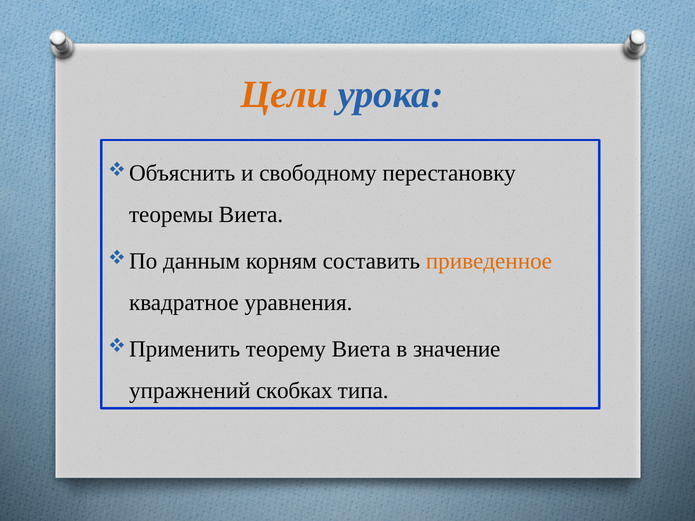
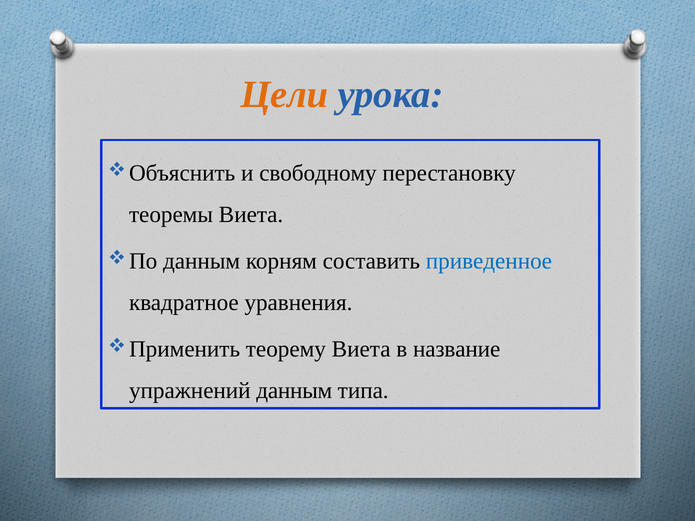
приведенное colour: orange -> blue (489, 261)
значение: значение -> название (457, 349)
упражнений скобках: скобках -> данным (294, 391)
